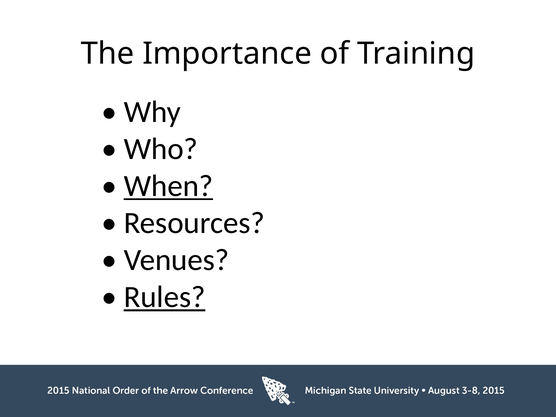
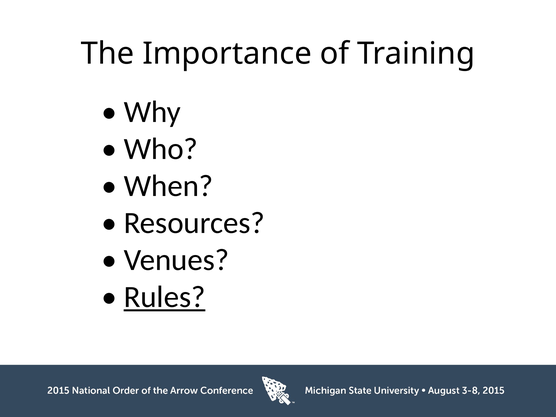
When underline: present -> none (168, 186)
